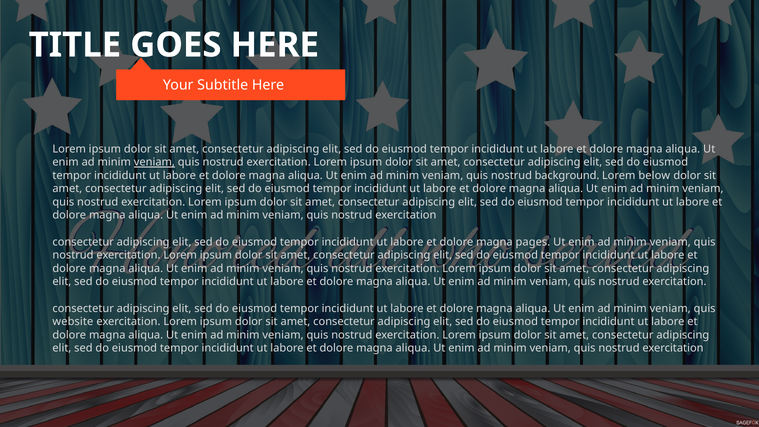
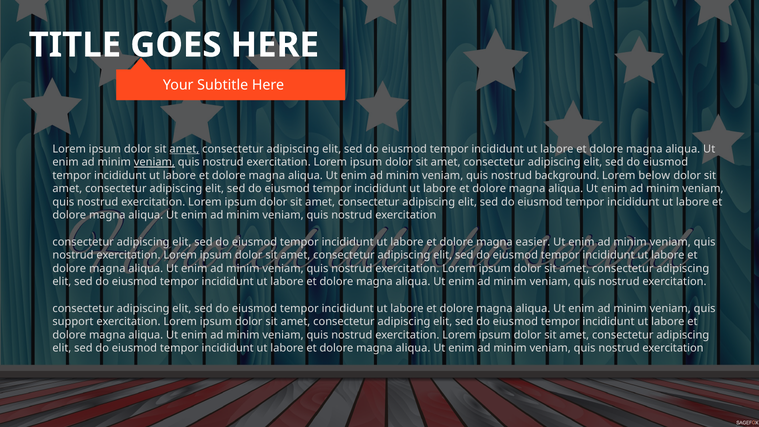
amet underline: none -> present (184, 149)
pages: pages -> easier (533, 242)
website: website -> support (73, 322)
